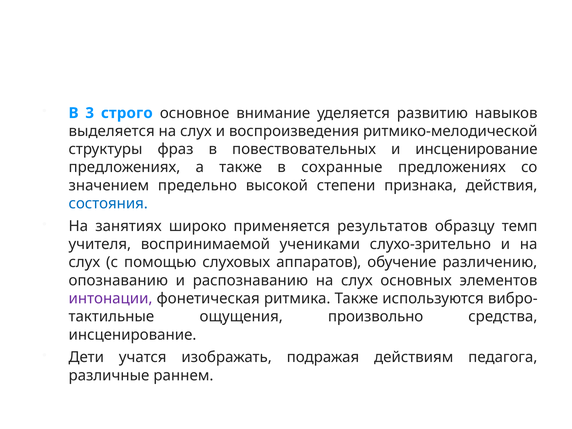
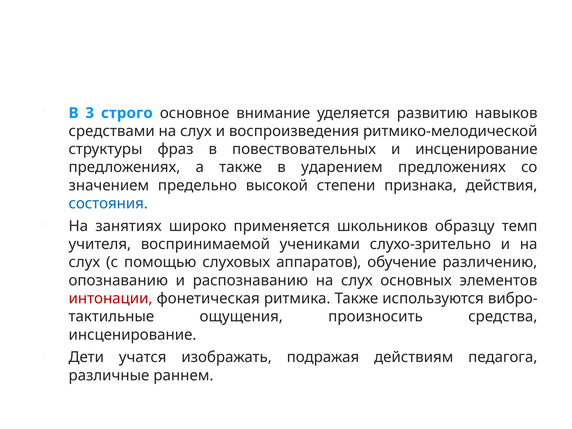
выделяется: выделяется -> средствами (112, 131)
сохранные: сохранные -> ударением (342, 167)
результатов: результатов -> школьников (383, 226)
интонации colour: purple -> red (111, 299)
произвольно: произвольно -> произносить (376, 317)
